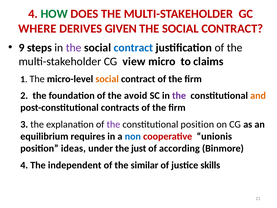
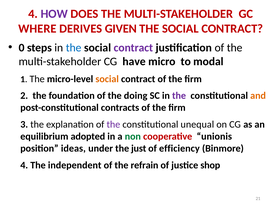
HOW colour: green -> purple (54, 14)
9: 9 -> 0 (22, 48)
the colour: purple -> blue (74, 48)
contract colour: blue -> purple (133, 48)
view: view -> have (134, 61)
claims: claims -> modal (208, 61)
avoid: avoid -> doing (136, 96)
constitutional position: position -> unequal (197, 124)
requires: requires -> adopted (88, 136)
non colour: blue -> green (133, 136)
according: according -> efficiency (179, 148)
similar: similar -> refrain (145, 165)
skills: skills -> shop (210, 165)
